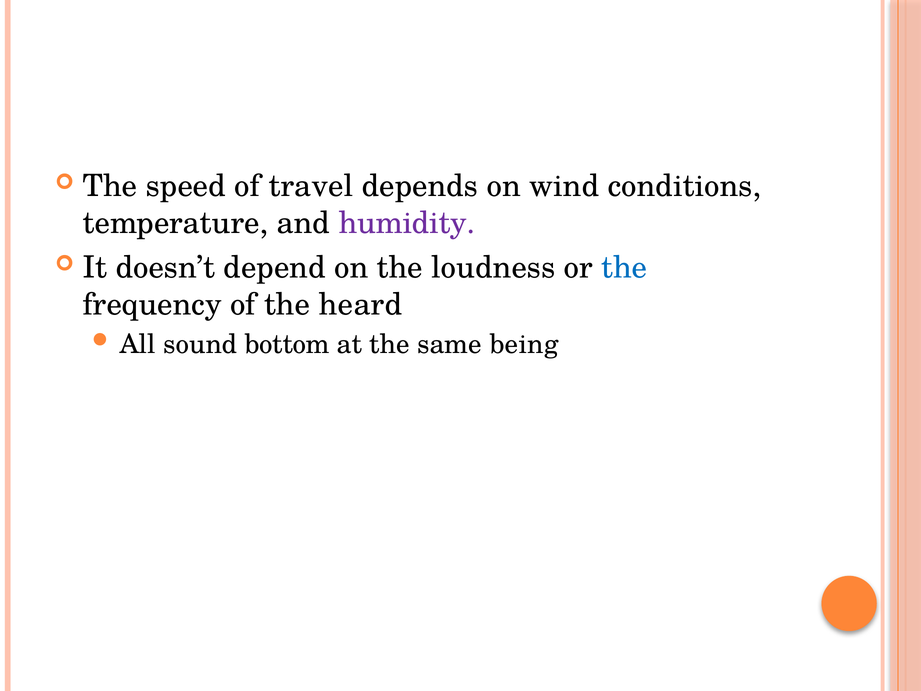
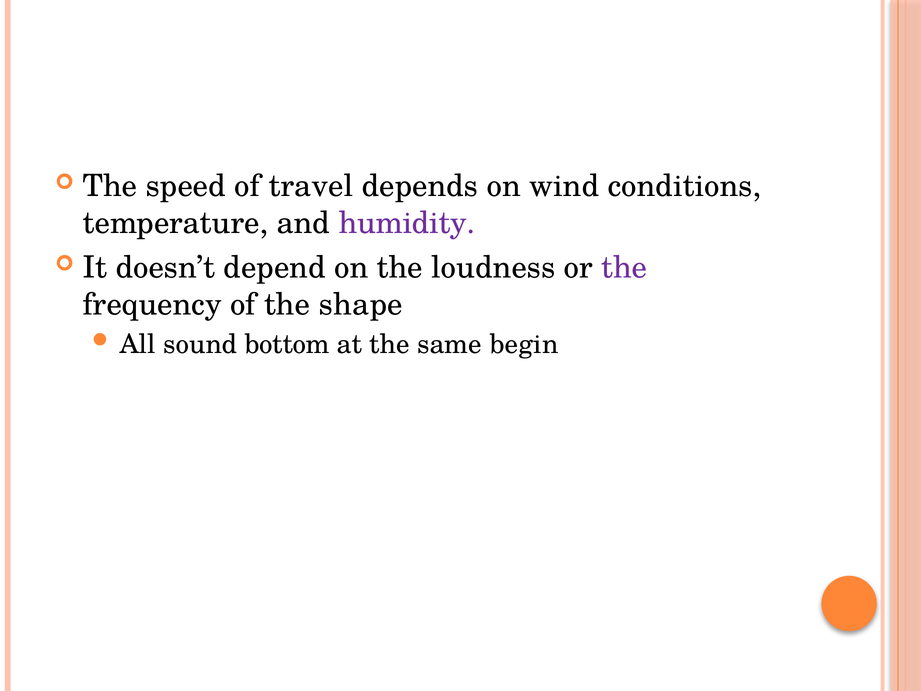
the colour: blue -> purple (624, 268)
heard: heard -> shape (361, 304)
being: being -> begin (524, 344)
